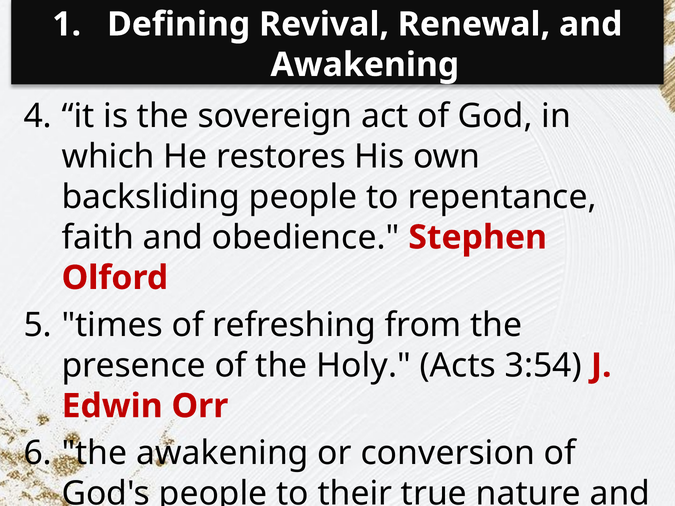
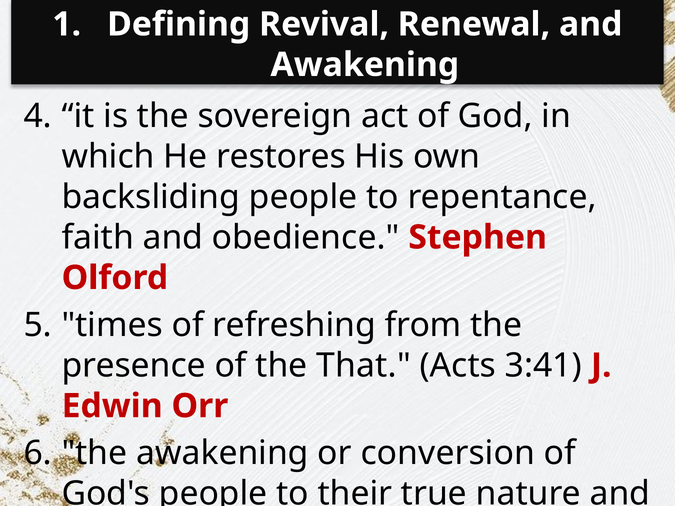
Holy: Holy -> That (363, 366)
3:54: 3:54 -> 3:41 (543, 366)
